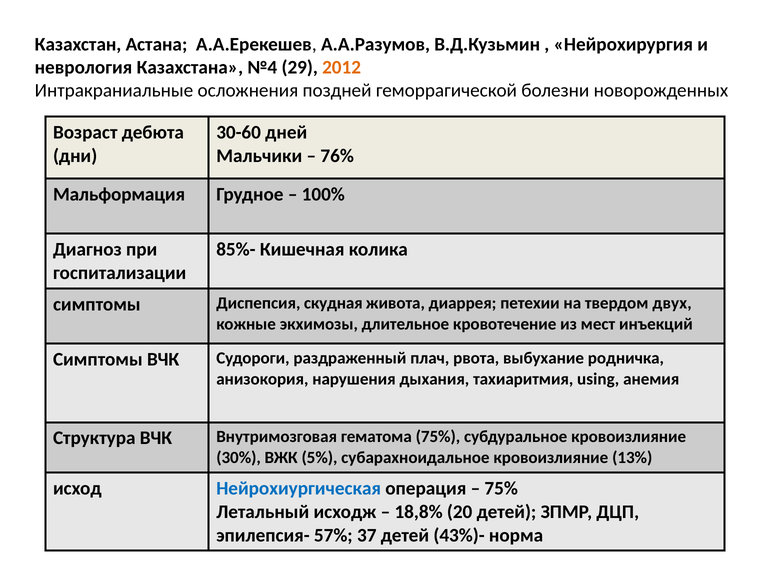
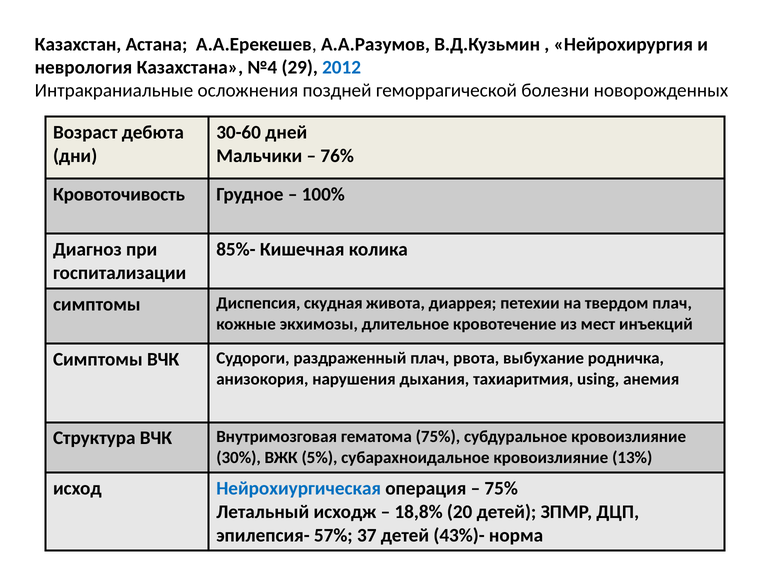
2012 colour: orange -> blue (342, 68)
Мальформация: Мальформация -> Кровоточивость (119, 194)
твердом двух: двух -> плач (672, 303)
